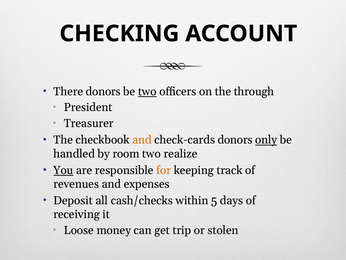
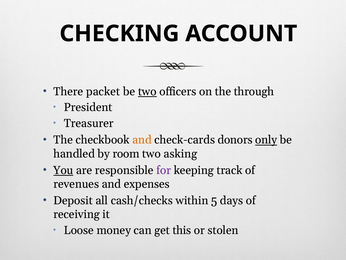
There donors: donors -> packet (103, 91)
realize: realize -> asking (180, 153)
for colour: orange -> purple (164, 170)
trip: trip -> this (182, 230)
